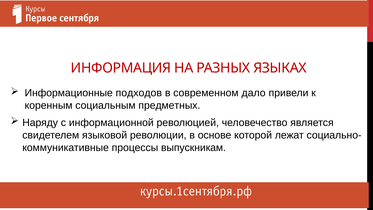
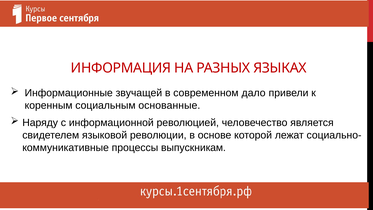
подходов: подходов -> звучащей (139, 93)
предметных: предметных -> основанные (169, 105)
